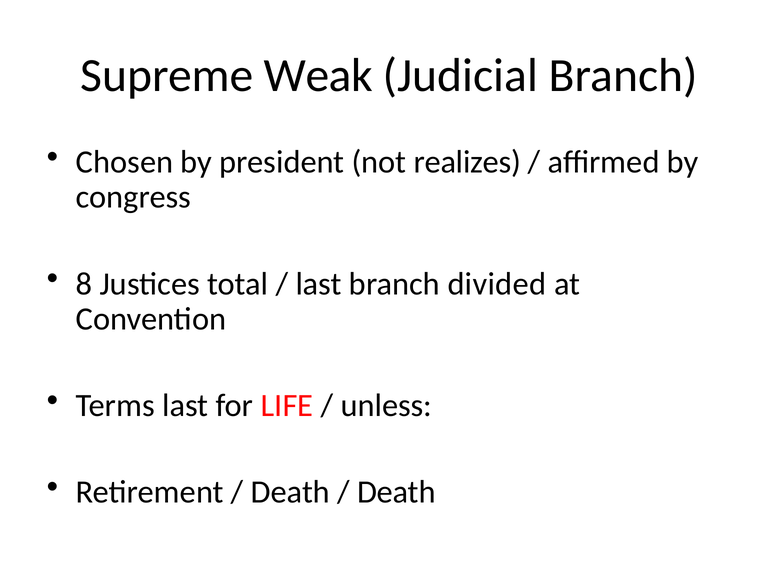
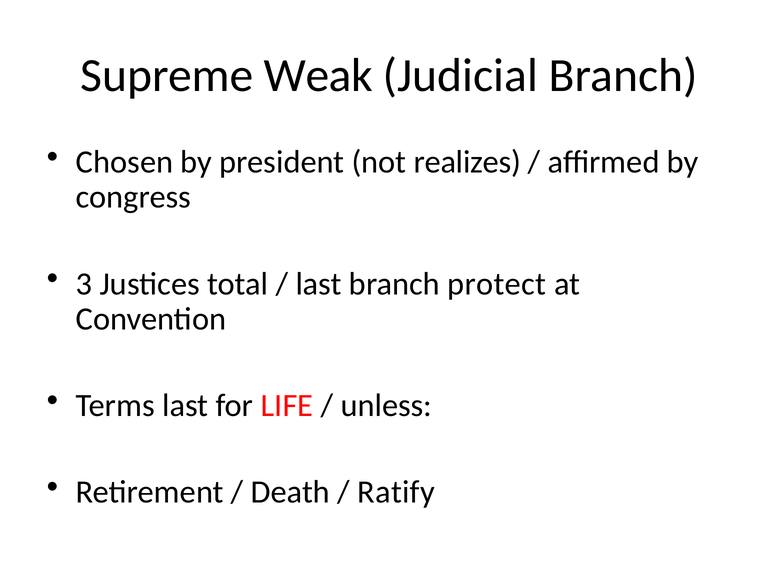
8: 8 -> 3 (84, 283)
divided: divided -> protect (497, 283)
Death: Death -> Ratify (396, 491)
